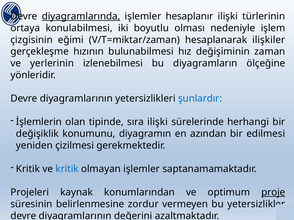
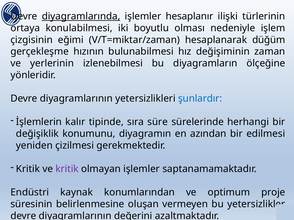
ilişkiler: ilişkiler -> düğüm (269, 40)
olan: olan -> kalır (75, 122)
sıra ilişki: ilişki -> süre (158, 122)
kritik colour: blue -> purple (67, 169)
Projeleri: Projeleri -> Endüstri (30, 193)
proje underline: present -> none (273, 193)
zordur: zordur -> oluşan (143, 205)
